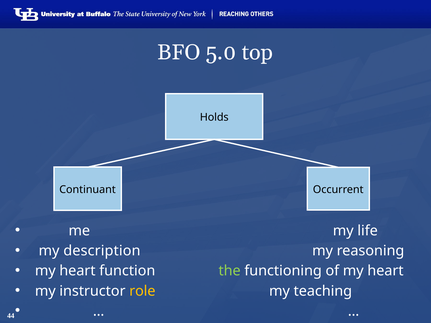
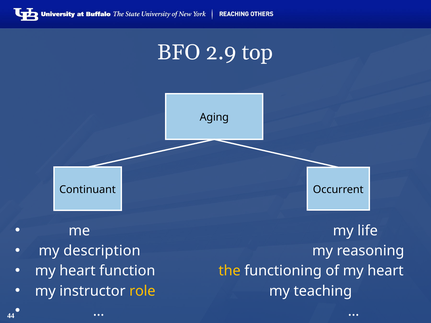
5.0: 5.0 -> 2.9 (221, 52)
Holds: Holds -> Aging (214, 117)
the colour: light green -> yellow (230, 271)
